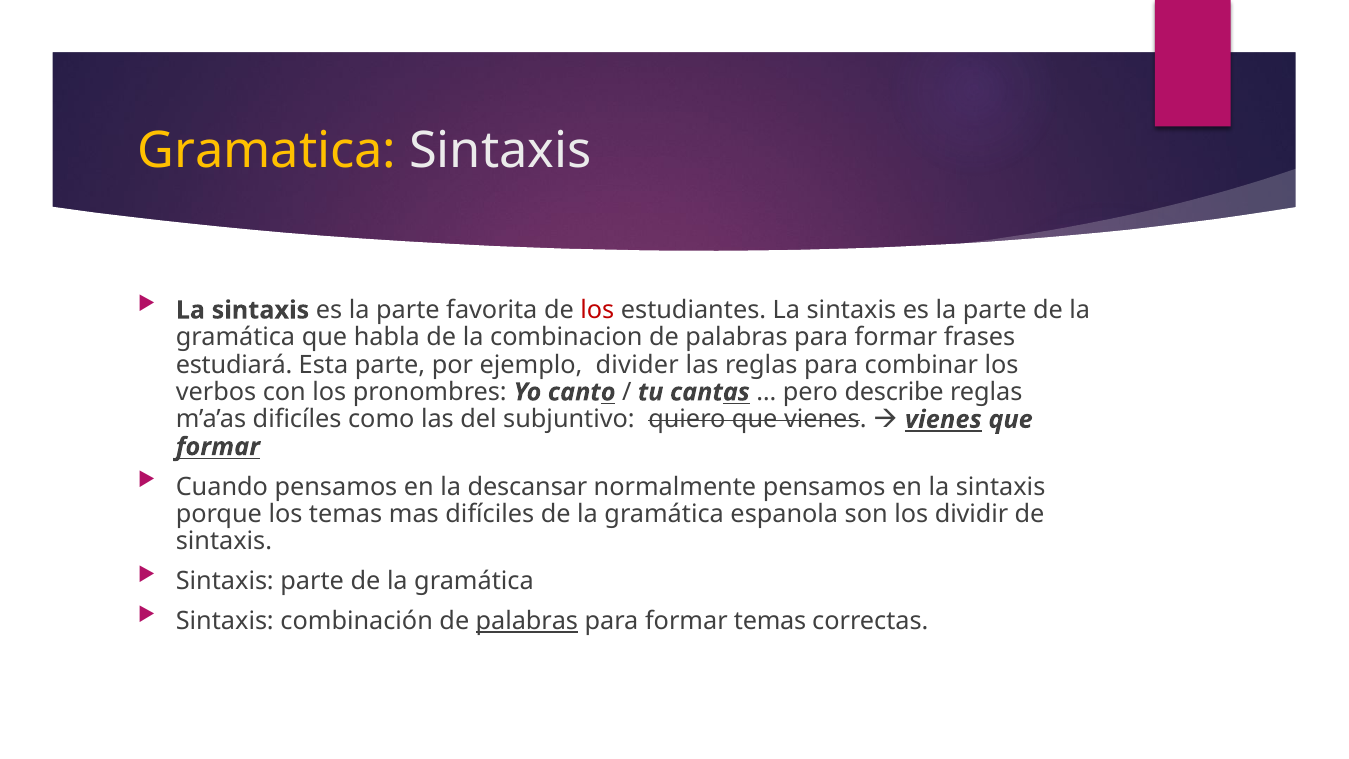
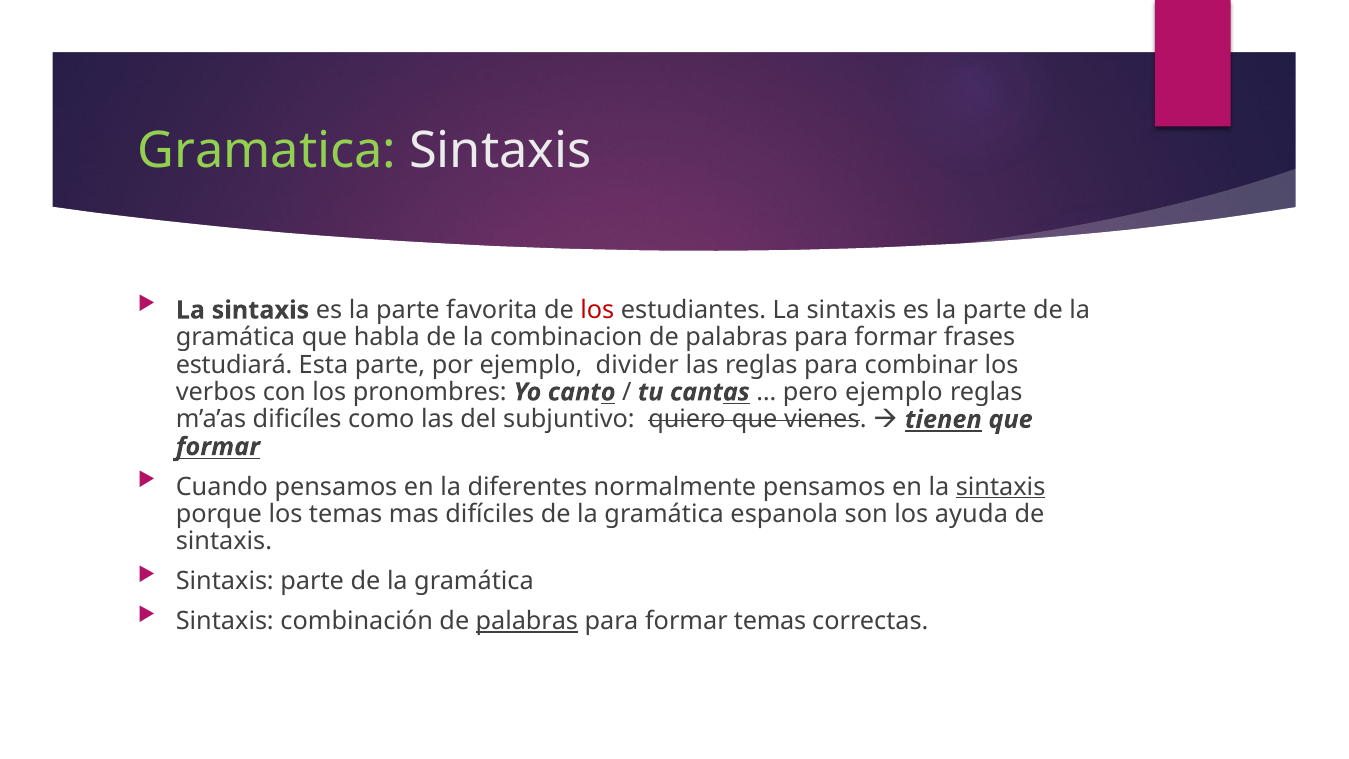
Gramatica colour: yellow -> light green (267, 150)
pero describe: describe -> ejemplo (894, 392)
vienes: vienes -> tienen (943, 419)
descansar: descansar -> diferentes (527, 487)
sintaxis underline: none -> present (1001, 487)
dividir: dividir -> ayuda (971, 514)
